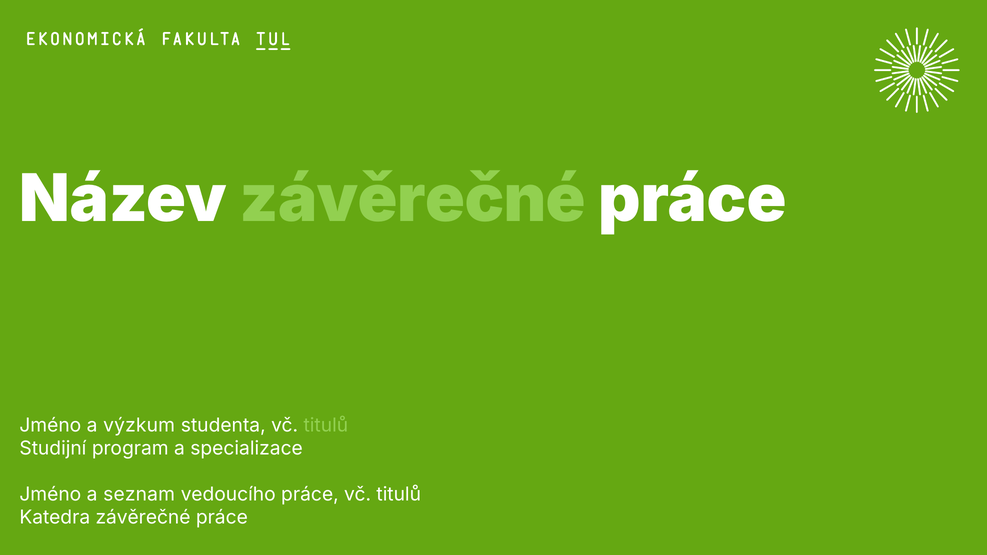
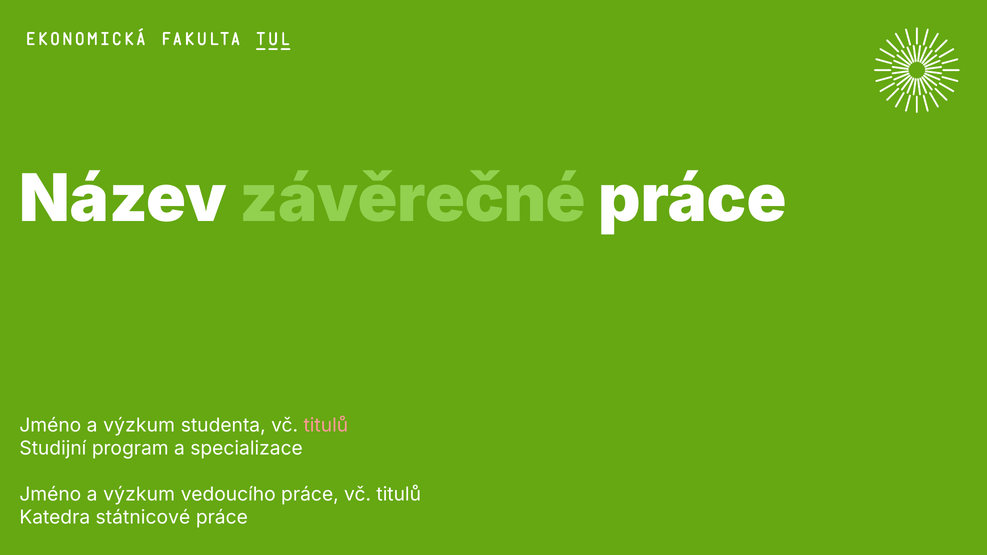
titulů colour: light green -> pink (326, 426)
seznam: seznam -> výzkum (139, 495)
Katedra závěrečné: závěrečné -> státnicové (143, 518)
